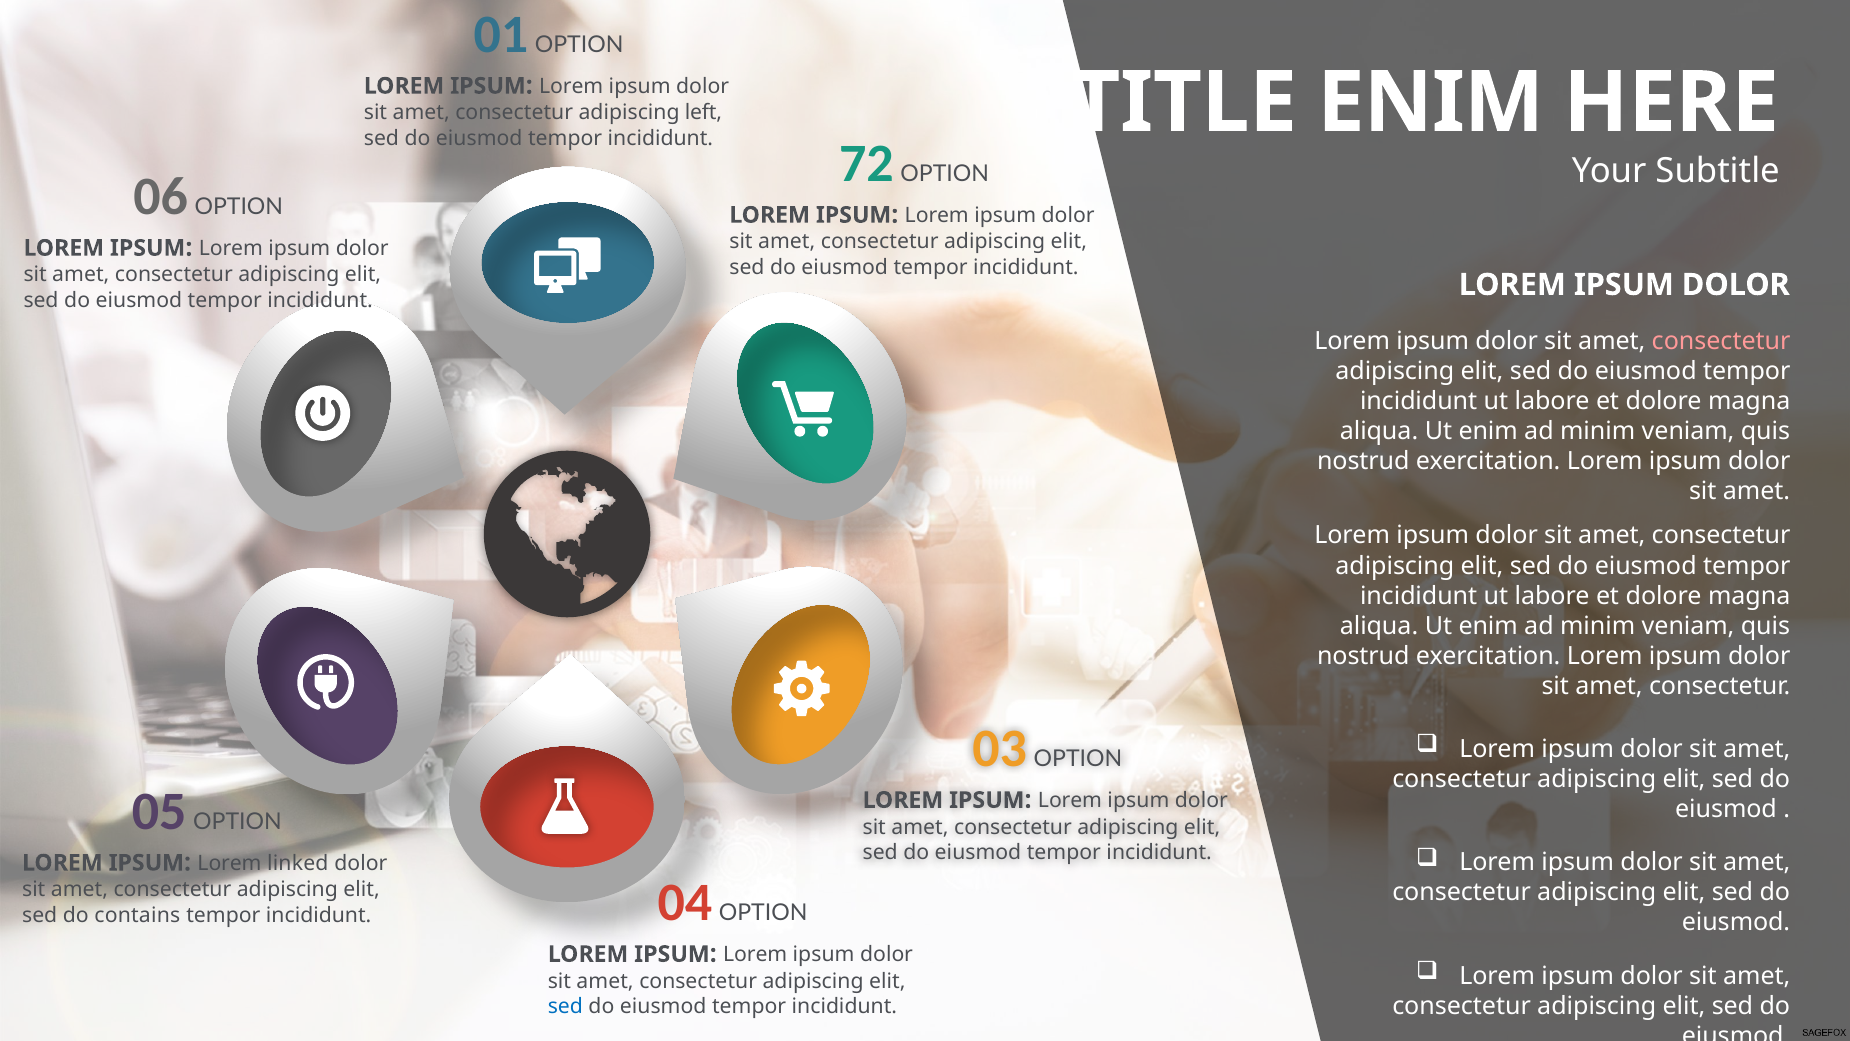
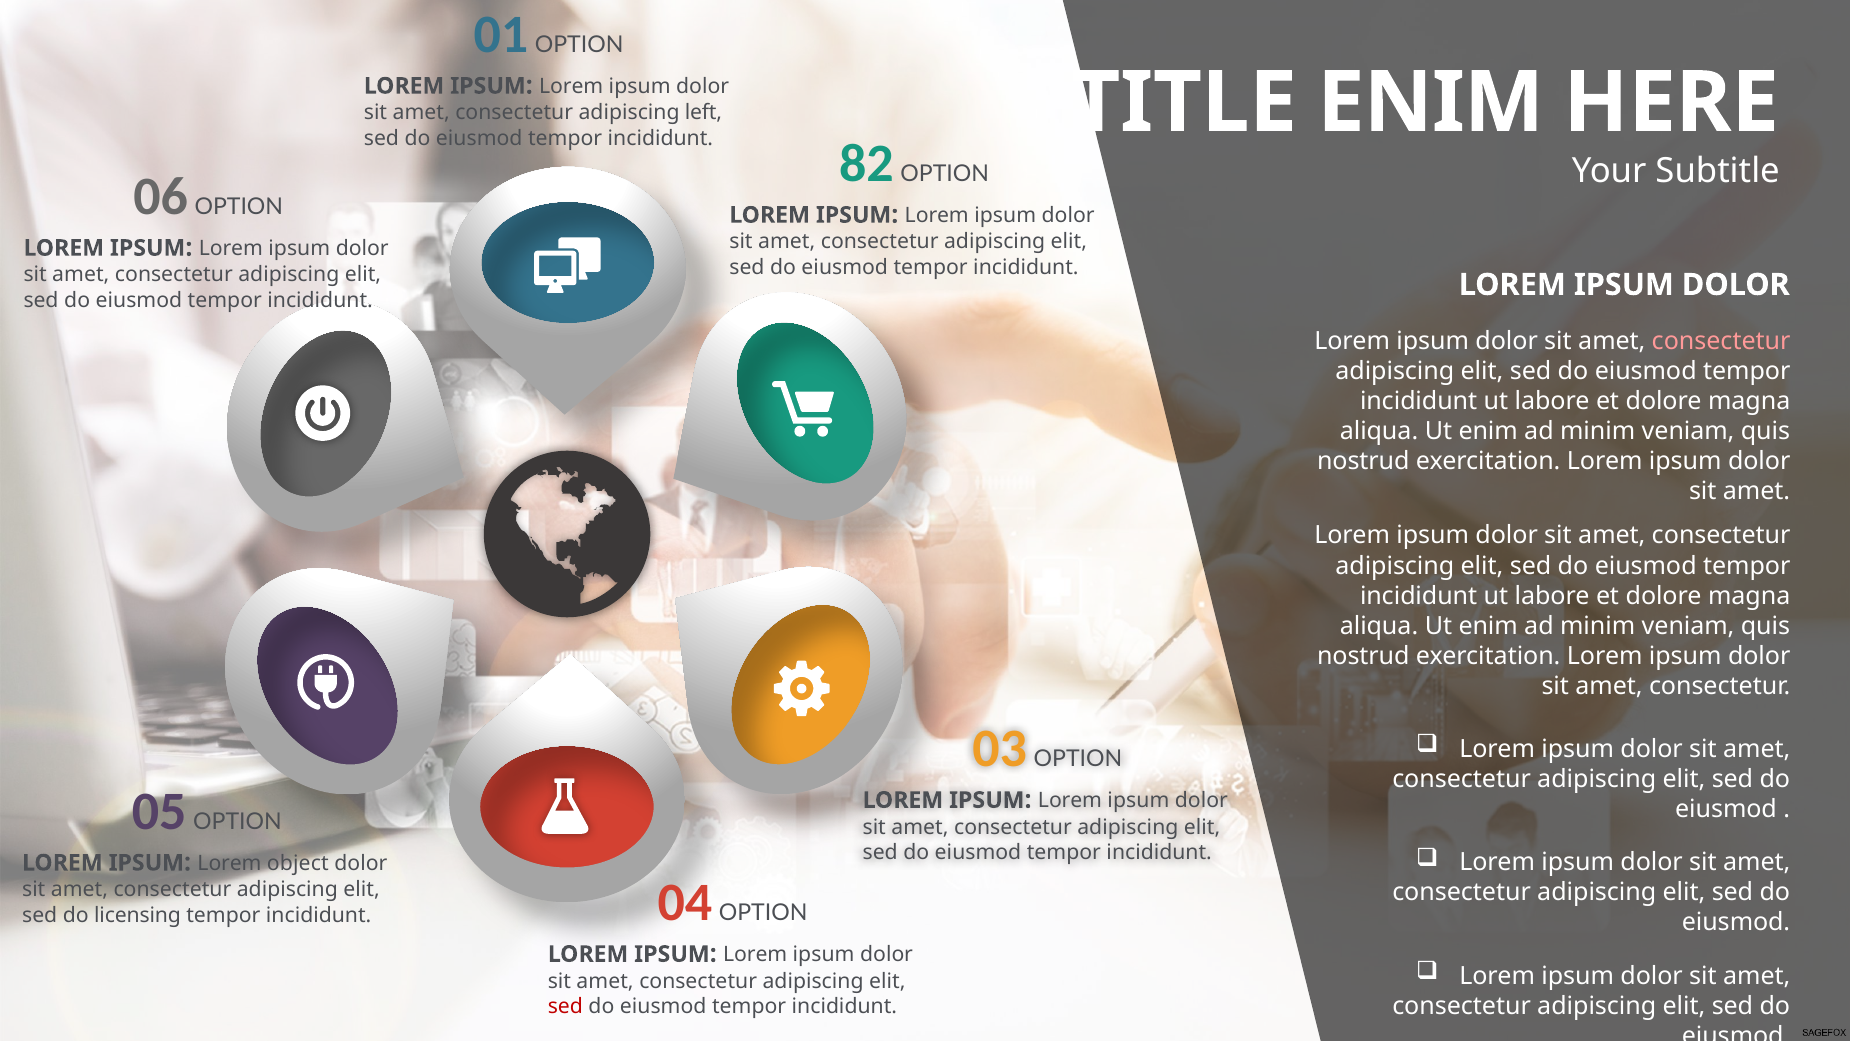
72: 72 -> 82 (866, 164)
linked: linked -> object (298, 863)
contains: contains -> licensing (137, 915)
sed colour: blue -> red (565, 1006)
